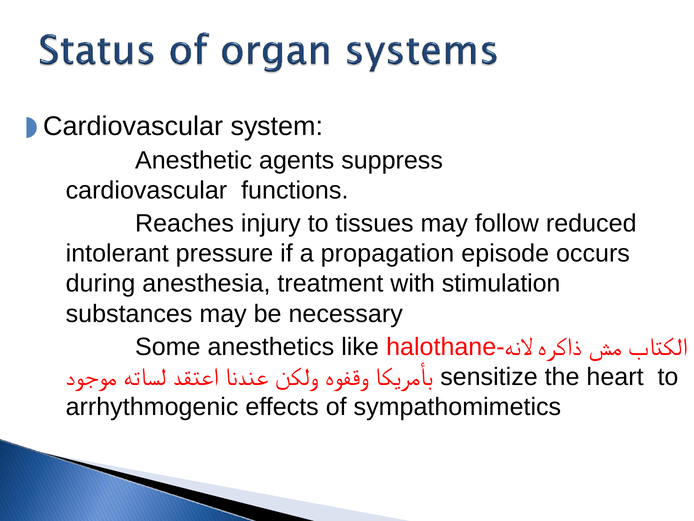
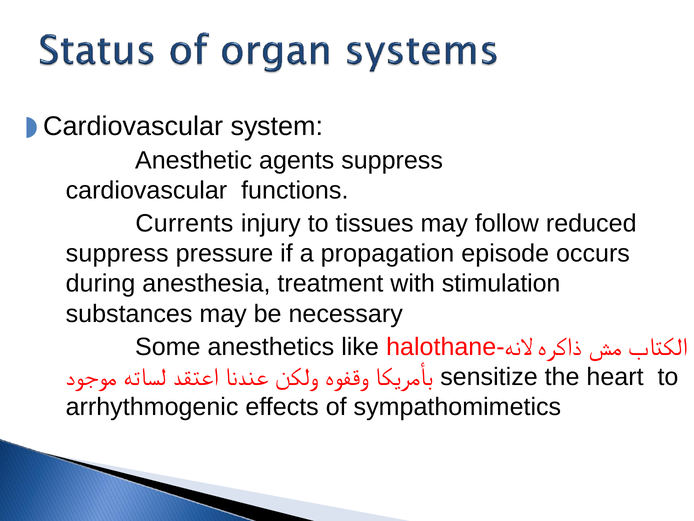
Reaches: Reaches -> Currents (184, 223)
intolerant: intolerant -> suppress (117, 253)
